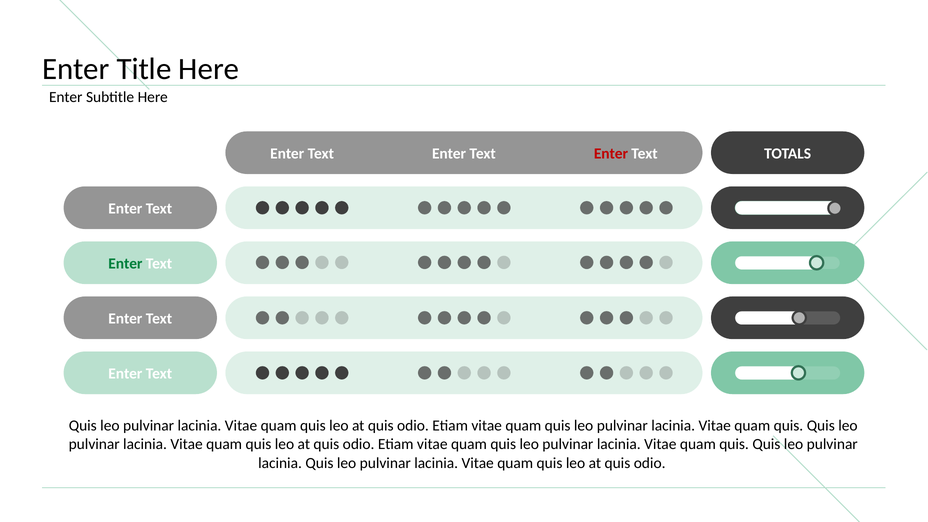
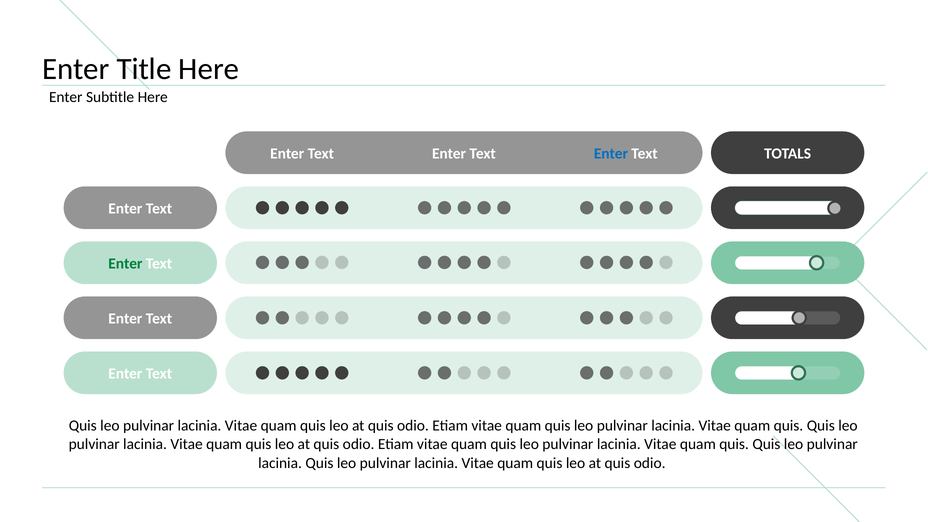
Enter colour: red -> blue (611, 154)
